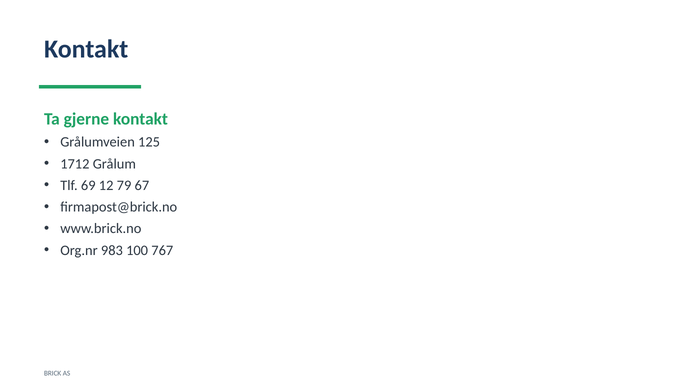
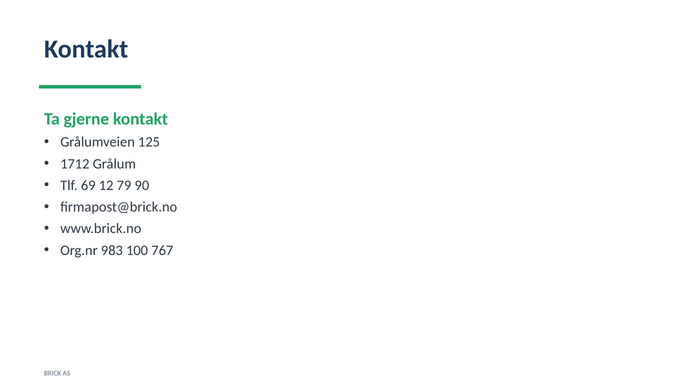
67: 67 -> 90 (142, 186)
